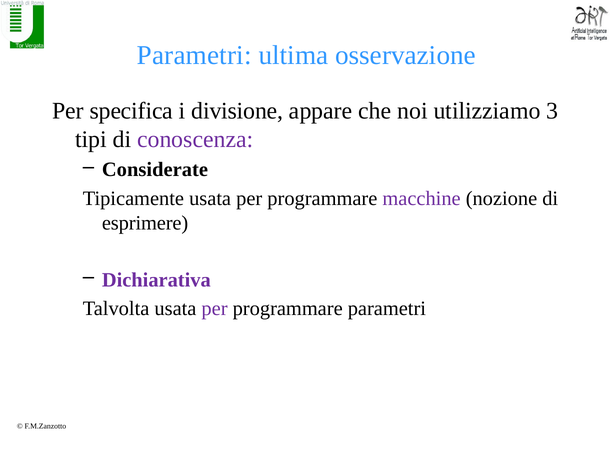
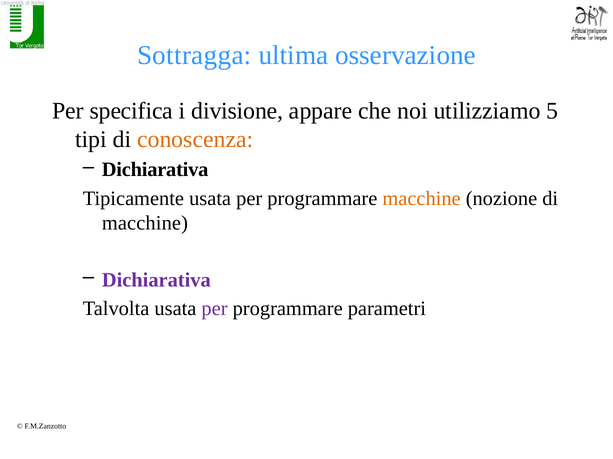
Parametri: Parametri -> Sottragga (194, 56)
3: 3 -> 5 (552, 111)
conoscenza colour: purple -> orange (195, 140)
Considerate: Considerate -> Dichiarativa (155, 170)
macchine colour: purple -> orange (422, 199)
esprimere: esprimere -> macchine (145, 223)
